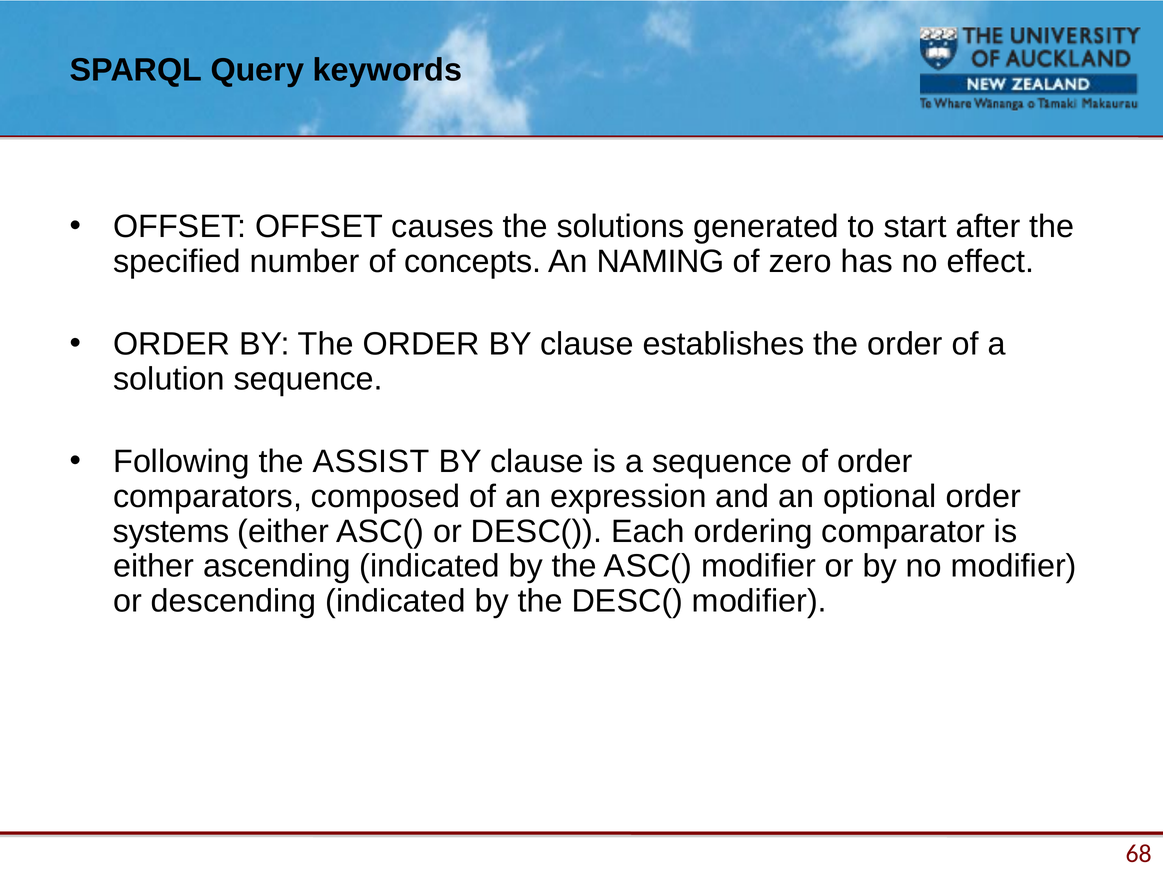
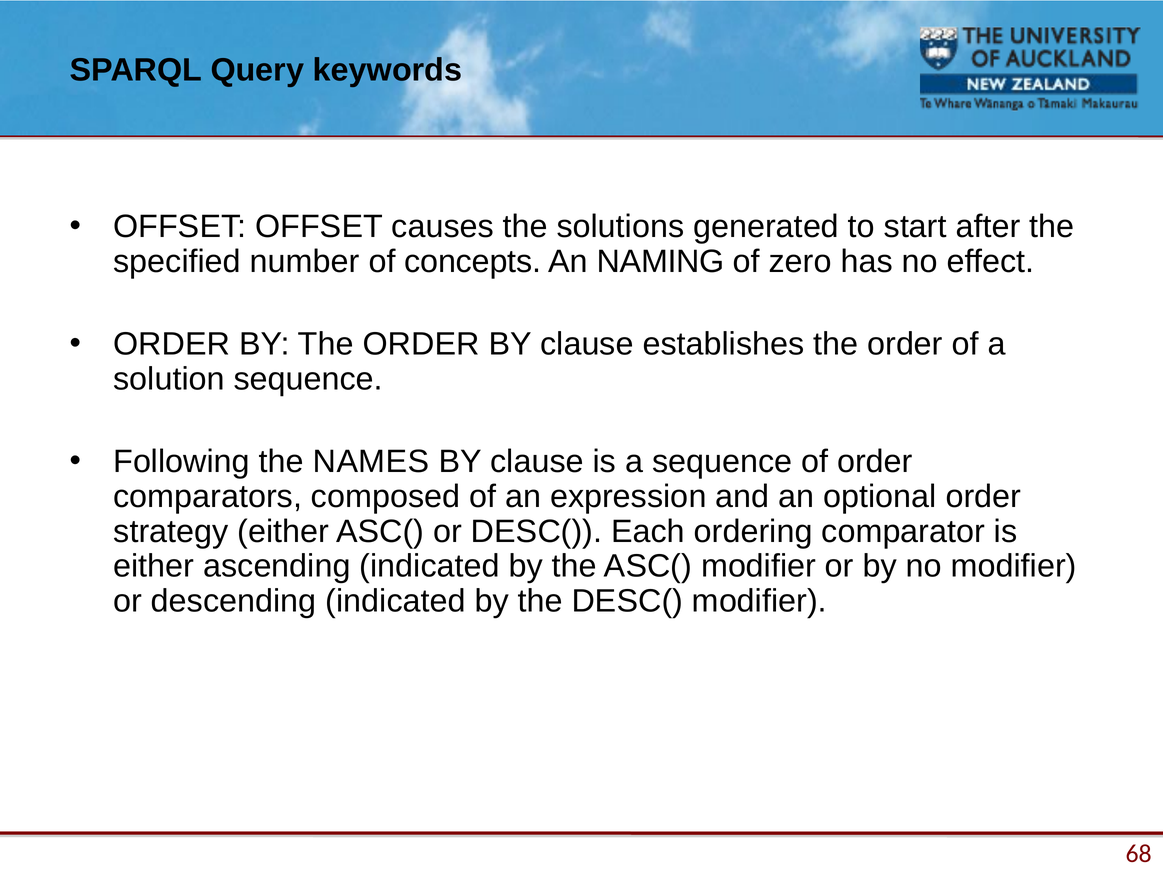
ASSIST: ASSIST -> NAMES (371, 462)
systems: systems -> strategy (171, 532)
